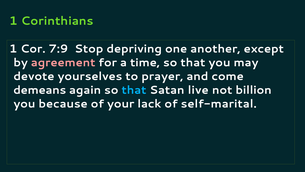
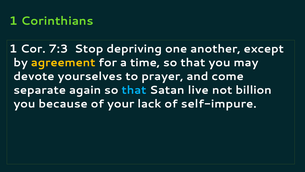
7:9: 7:9 -> 7:3 (58, 49)
agreement colour: pink -> yellow (63, 62)
demeans: demeans -> separate (40, 90)
self-marital: self-marital -> self-impure (219, 104)
